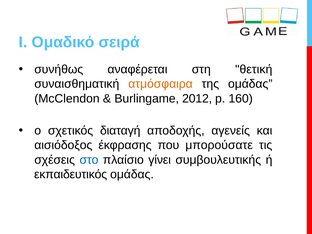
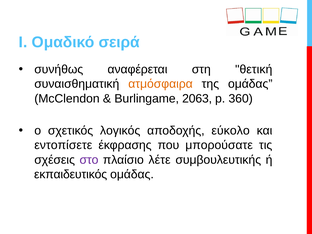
2012: 2012 -> 2063 (197, 99)
160: 160 -> 360 (241, 99)
διαταγή: διαταγή -> λογικός (120, 131)
αγενείς: αγενείς -> εύκολο (231, 131)
αισιόδοξος: αισιόδοξος -> εντοπίσετε (63, 145)
στο colour: blue -> purple (89, 160)
γίνει: γίνει -> λέτε (160, 160)
